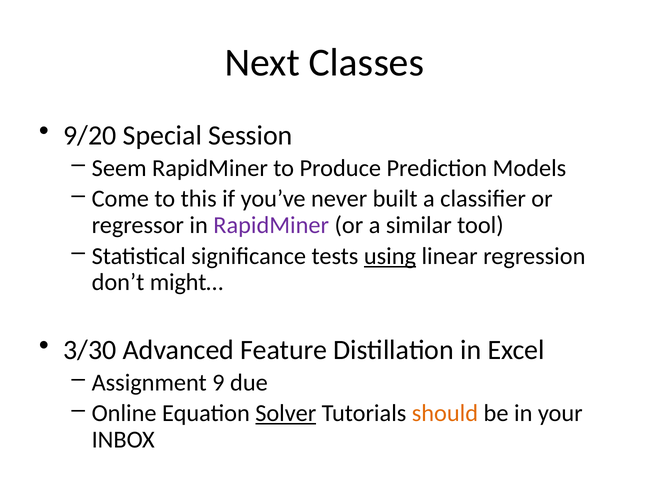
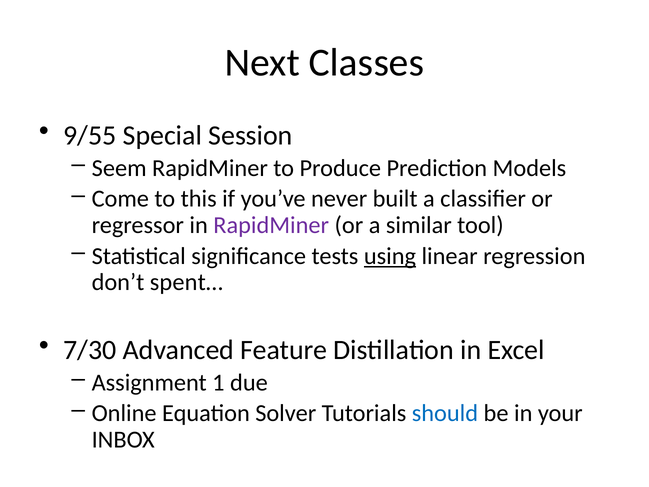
9/20: 9/20 -> 9/55 (90, 136)
might…: might… -> spent… (186, 282)
3/30: 3/30 -> 7/30 (90, 350)
9: 9 -> 1 (218, 382)
Solver underline: present -> none (286, 413)
should colour: orange -> blue (445, 413)
